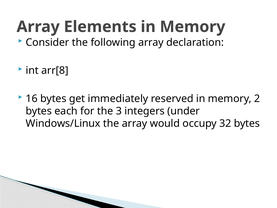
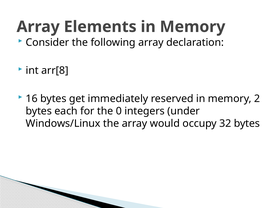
3: 3 -> 0 (119, 111)
